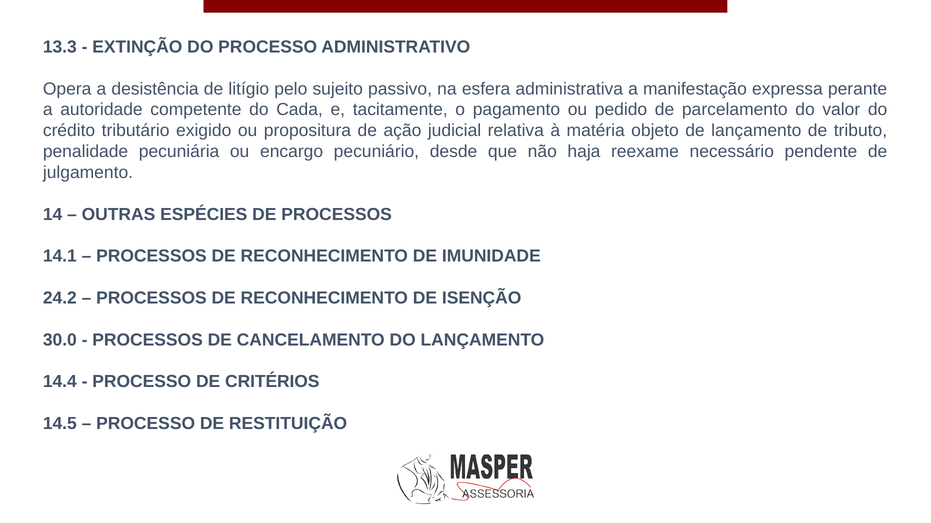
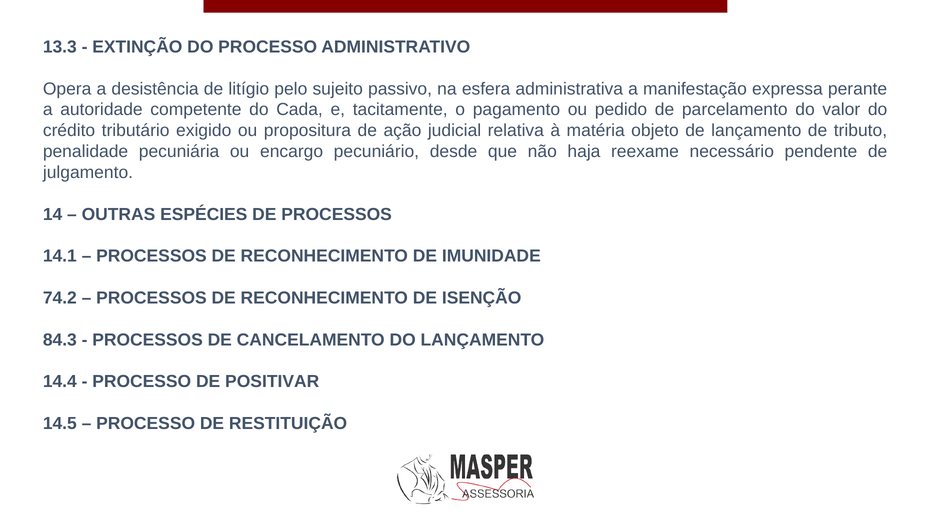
24.2: 24.2 -> 74.2 (60, 298)
30.0: 30.0 -> 84.3 (60, 340)
CRITÉRIOS: CRITÉRIOS -> POSITIVAR (272, 382)
